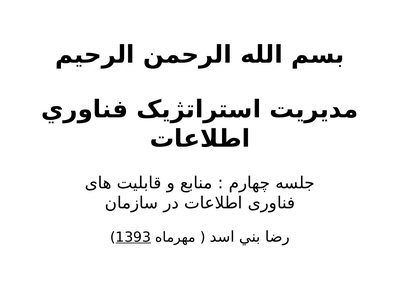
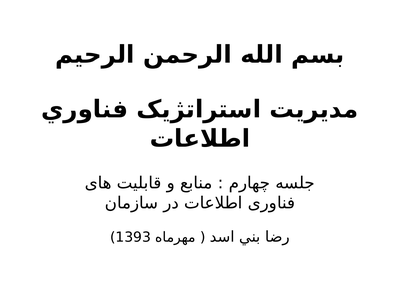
1393 underline: present -> none (133, 237)
